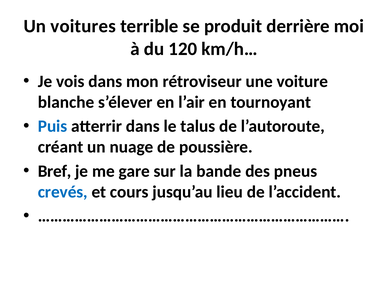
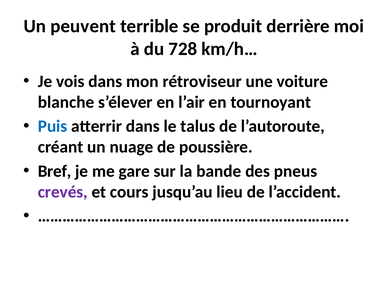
voitures: voitures -> peuvent (83, 26)
120: 120 -> 728 (183, 49)
crevés colour: blue -> purple (63, 192)
